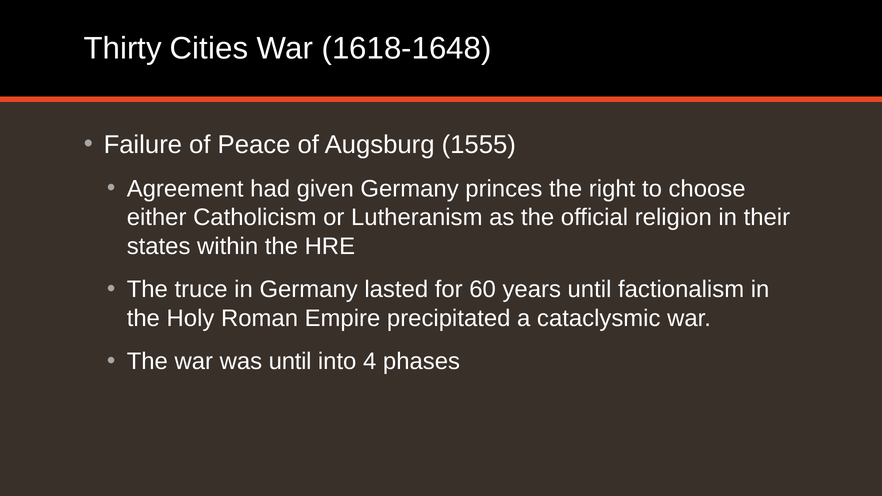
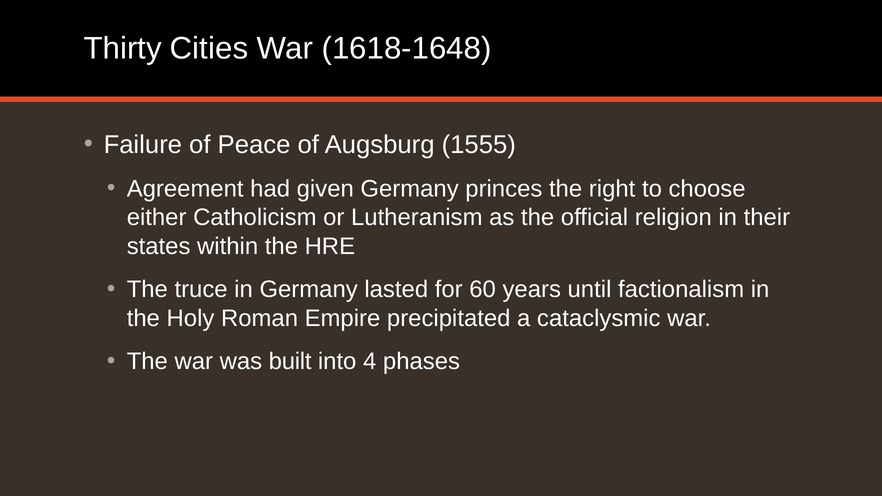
was until: until -> built (290, 362)
